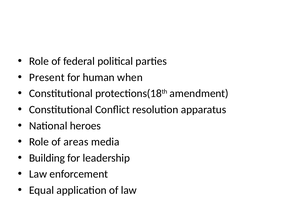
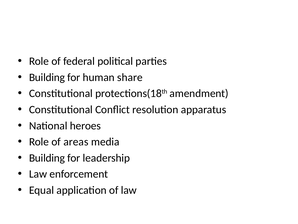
Present: Present -> Building (47, 77)
when: when -> share (130, 77)
